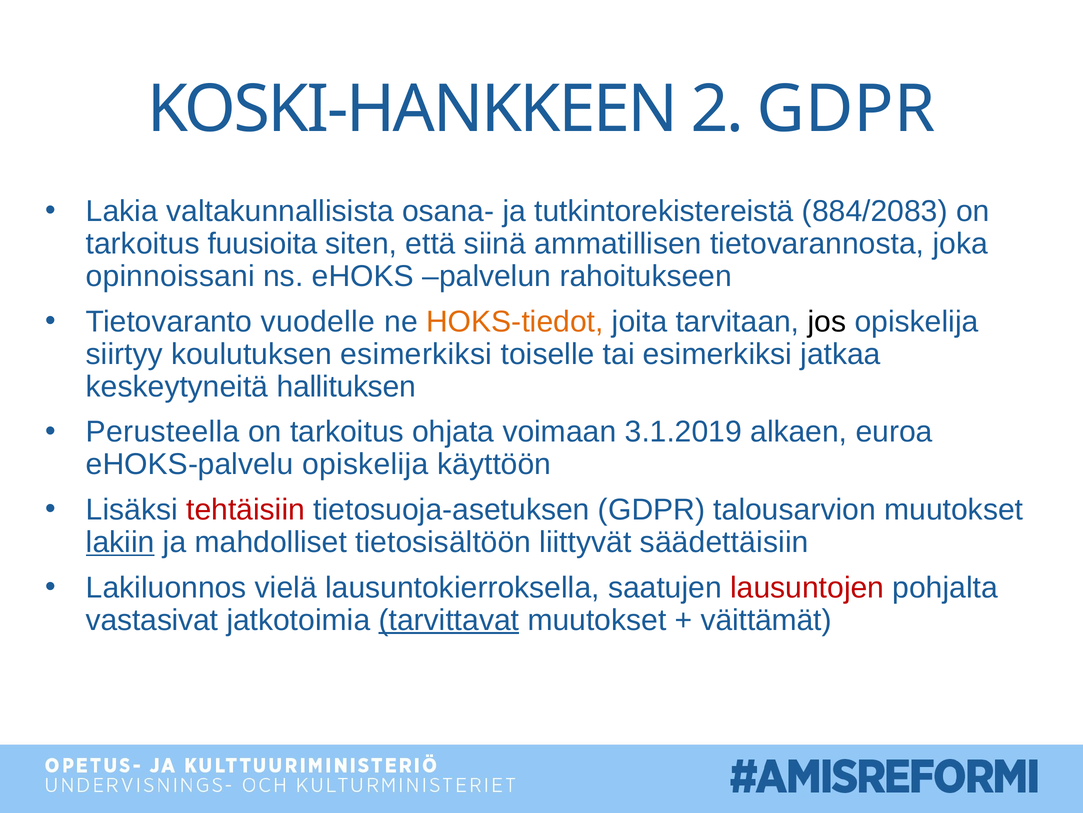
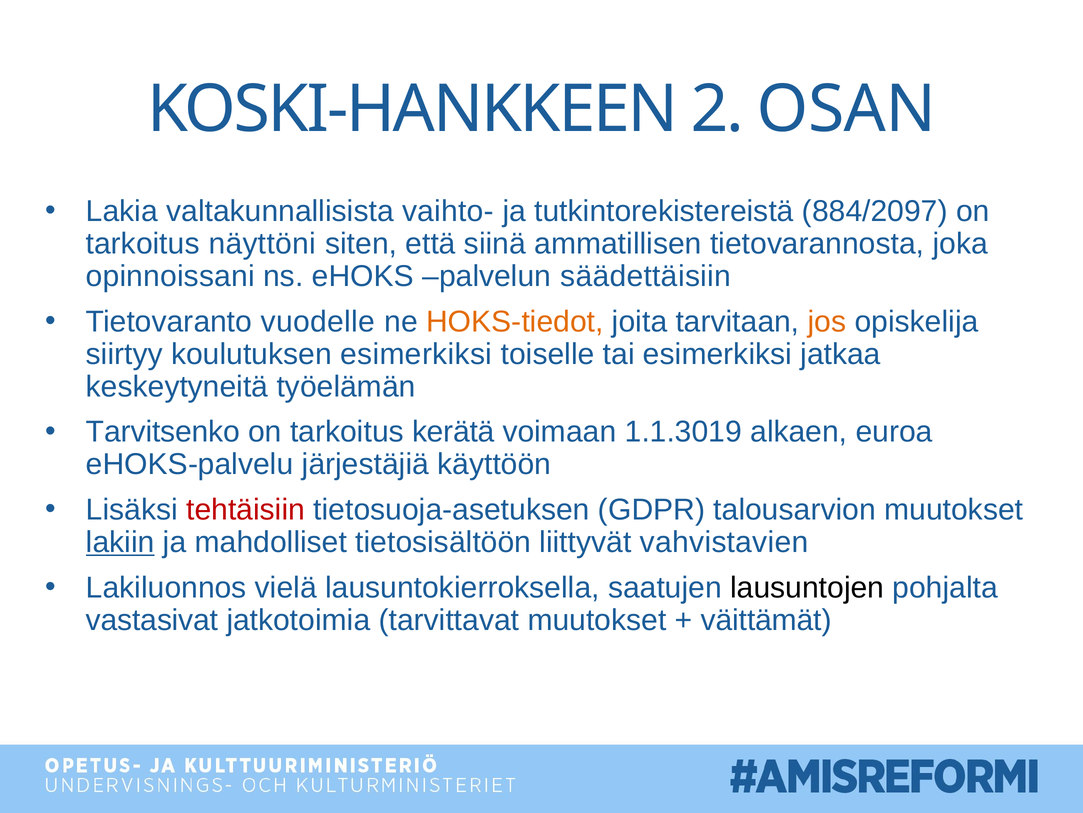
2 GDPR: GDPR -> OSAN (846, 109)
osana-: osana- -> vaihto- (448, 211)
884/2083: 884/2083 -> 884/2097 (875, 211)
fuusioita: fuusioita -> näyttöni (262, 244)
rahoitukseen: rahoitukseen -> säädettäisiin (646, 276)
jos colour: black -> orange (827, 321)
hallituksen: hallituksen -> työelämän (346, 386)
Perusteella: Perusteella -> Tarvitsenko (163, 432)
ohjata: ohjata -> kerätä (453, 432)
3.1.2019: 3.1.2019 -> 1.1.3019 (683, 432)
eHOKS-palvelu opiskelija: opiskelija -> järjestäjiä (365, 464)
säädettäisiin: säädettäisiin -> vahvistavien (724, 542)
lausuntojen colour: red -> black (807, 587)
tarvittavat underline: present -> none (449, 620)
